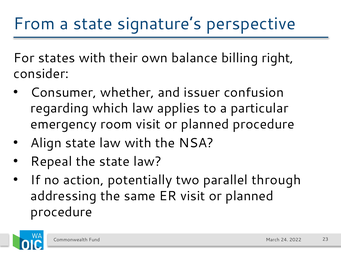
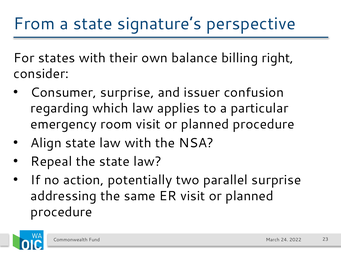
Consumer whether: whether -> surprise (127, 92)
parallel through: through -> surprise (276, 180)
